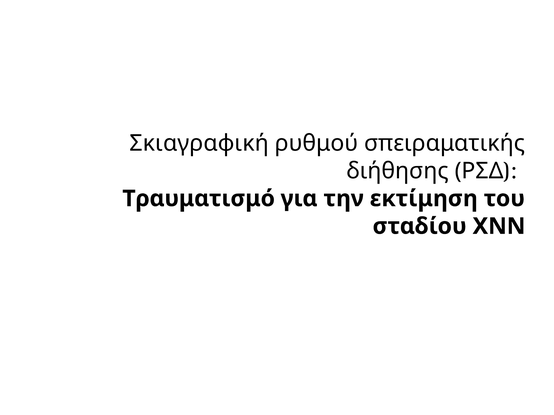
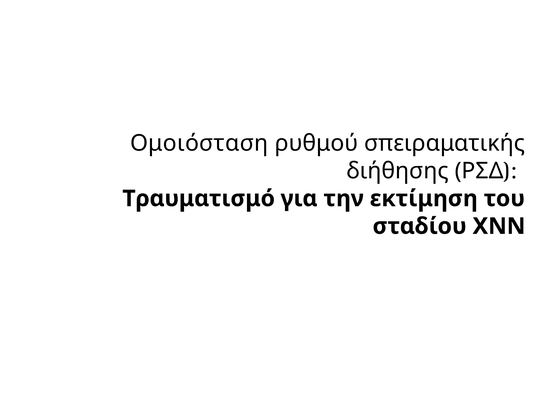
Σκιαγραφική: Σκιαγραφική -> Ομοιόσταση (199, 143)
